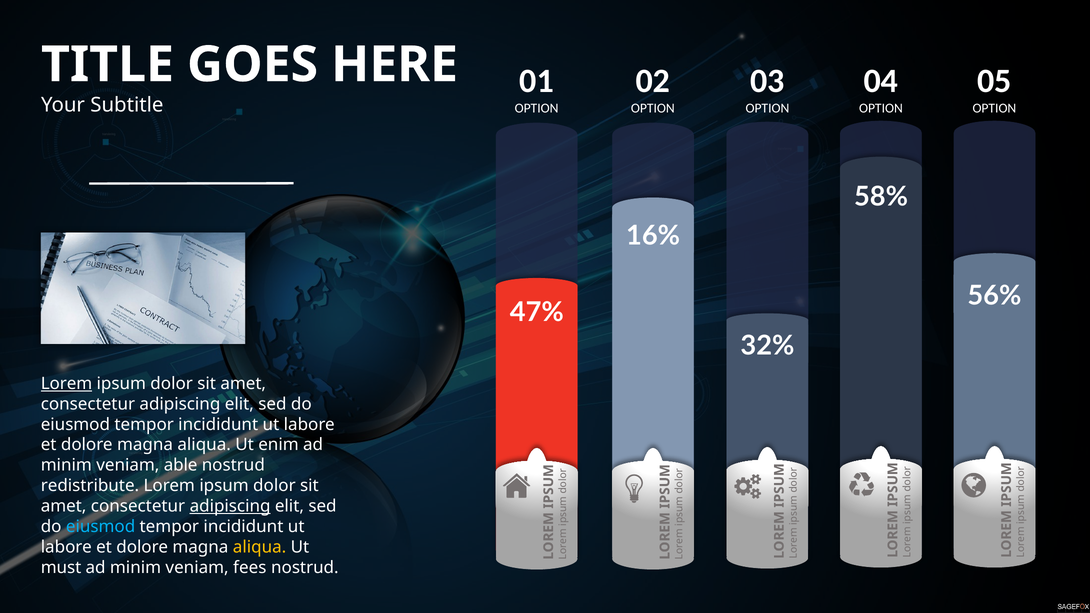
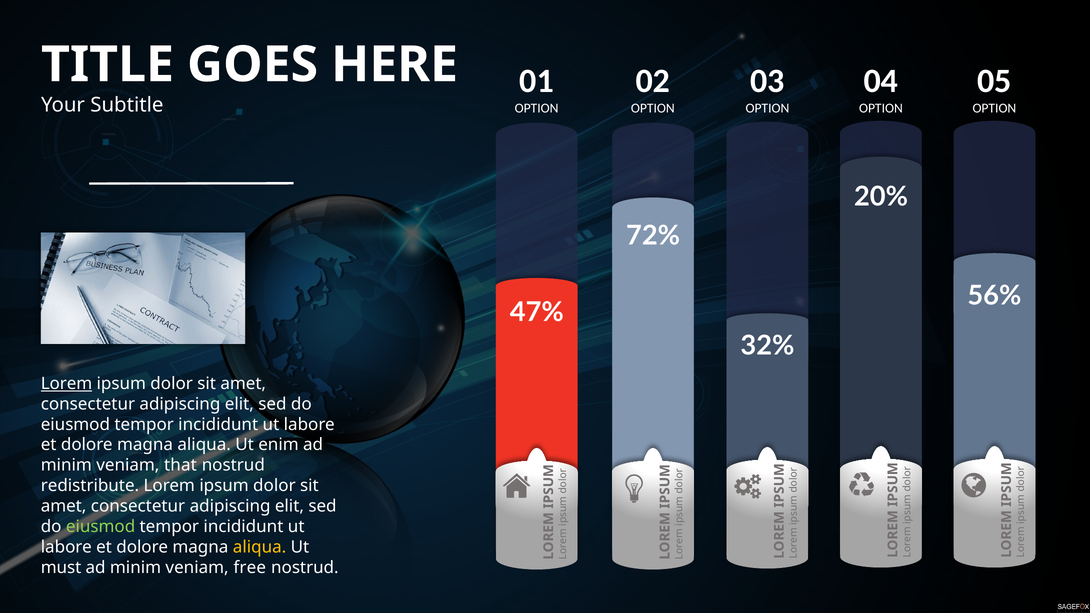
58%: 58% -> 20% (881, 197)
16%: 16% -> 72% (653, 236)
able: able -> that (180, 465)
adipiscing underline: present -> none (230, 506)
eiusmod colour: light blue -> light green (101, 527)
fees: fees -> free (250, 568)
